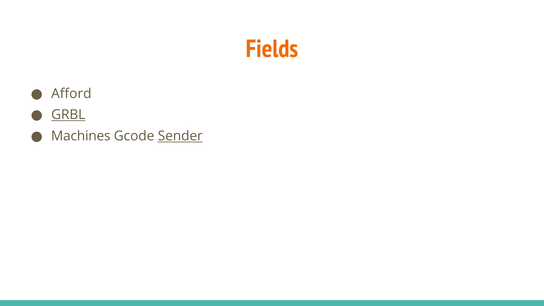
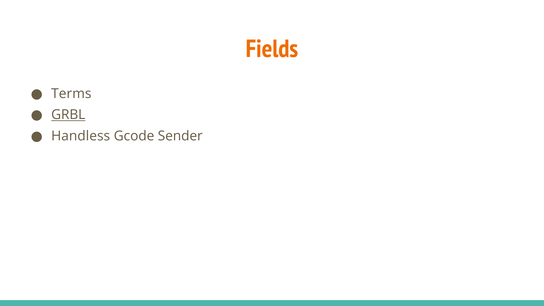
Afford: Afford -> Terms (71, 94)
Machines: Machines -> Handless (81, 136)
Sender underline: present -> none (180, 136)
